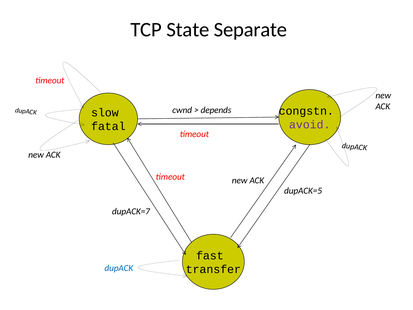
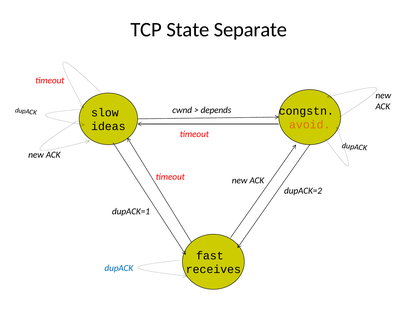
avoid colour: purple -> orange (310, 125)
fatal: fatal -> ideas (108, 126)
dupACK=5: dupACK=5 -> dupACK=2 (303, 191)
dupACK=7: dupACK=7 -> dupACK=1 (131, 211)
transfer: transfer -> receives (213, 269)
